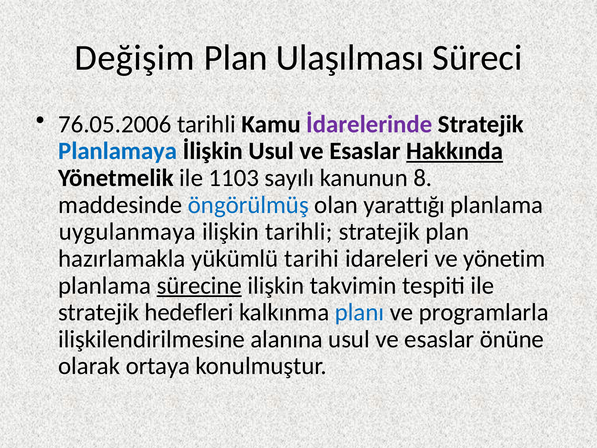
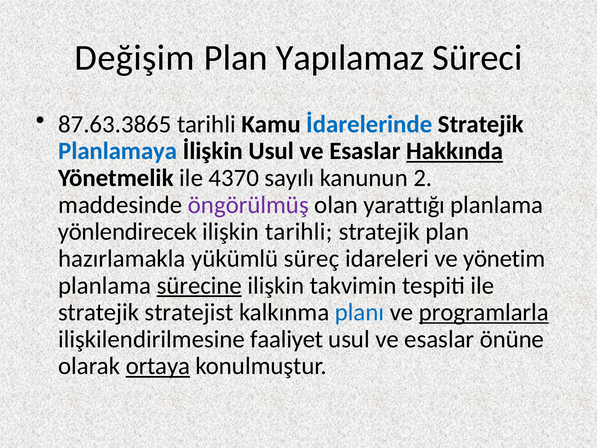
Ulaşılması: Ulaşılması -> Yapılamaz (350, 58)
76.05.2006: 76.05.2006 -> 87.63.3865 (115, 124)
İdarelerinde colour: purple -> blue (369, 124)
1103: 1103 -> 4370 (234, 178)
8: 8 -> 2 (423, 178)
öngörülmüş colour: blue -> purple (248, 205)
uygulanmaya: uygulanmaya -> yönlendirecek (128, 232)
tarihi: tarihi -> süreç (312, 258)
hedefleri: hedefleri -> stratejist (189, 312)
programlarla underline: none -> present (484, 312)
alanına: alanına -> faaliyet (287, 339)
ortaya underline: none -> present (158, 366)
